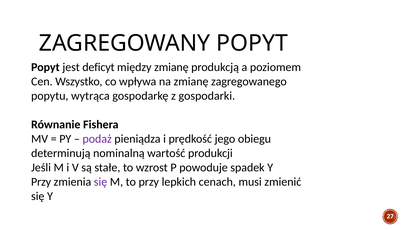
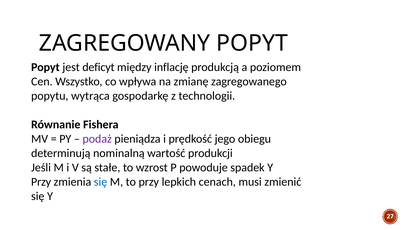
między zmianę: zmianę -> inflację (171, 67)
gospodarki: gospodarki -> technologii (207, 96)
się colour: purple -> blue (101, 182)
